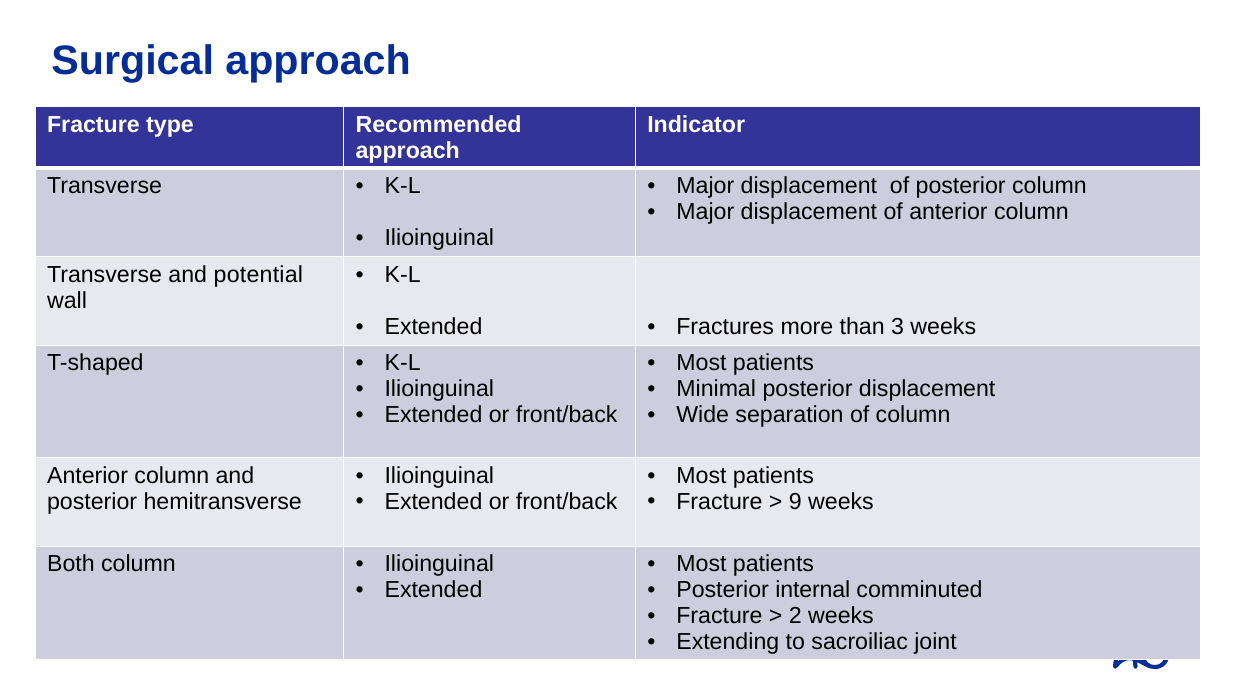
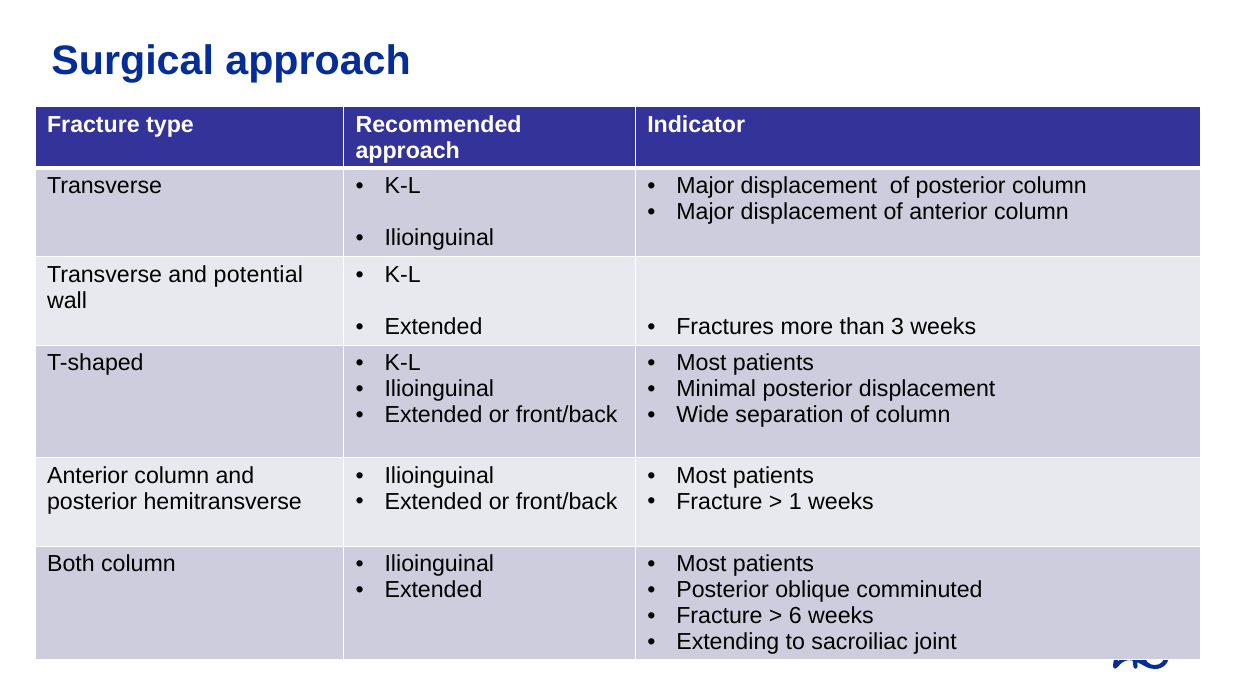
9: 9 -> 1 (795, 502)
internal: internal -> oblique (813, 590)
2: 2 -> 6 (795, 616)
